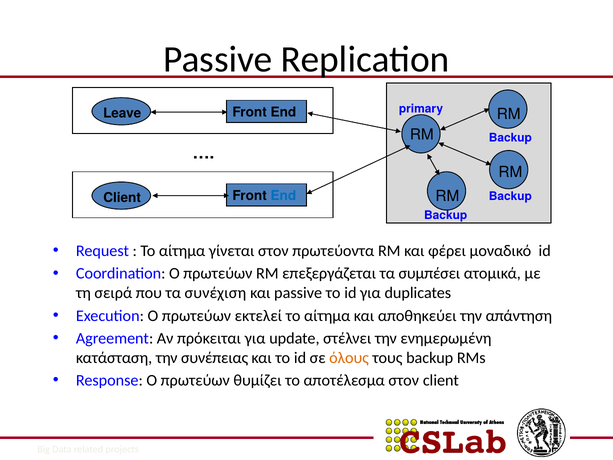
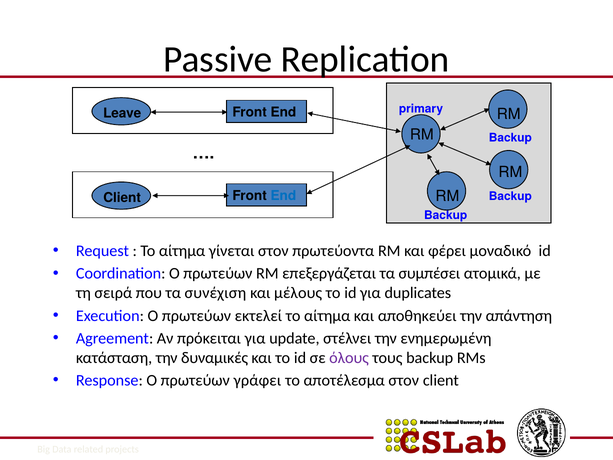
και passive: passive -> μέλους (298, 293)
συνέπειας: συνέπειας -> δυναμικές (215, 357)
όλους colour: orange -> purple (349, 357)
θυμίζει: θυμίζει -> γράφει (257, 380)
